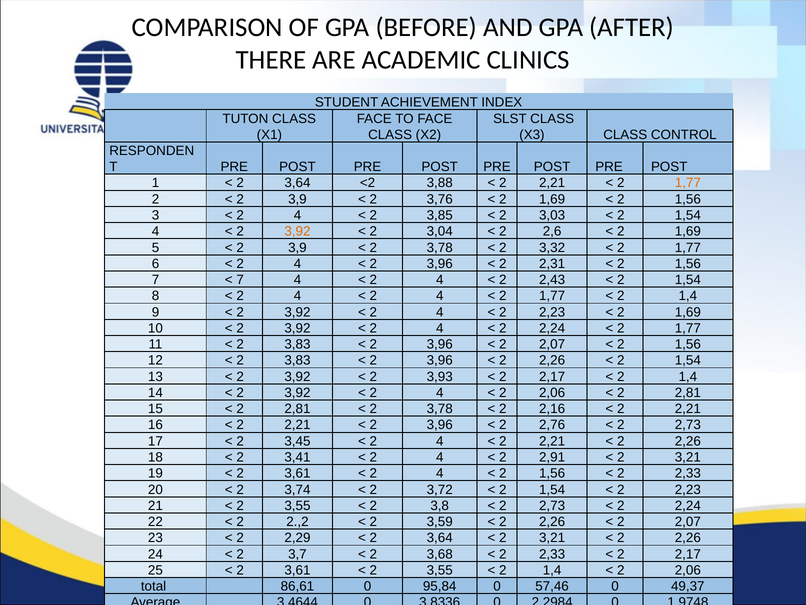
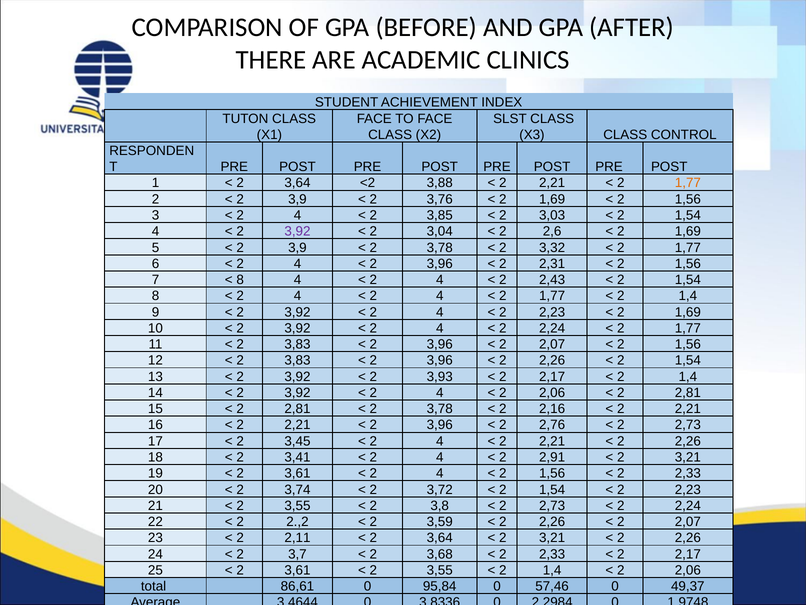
3,92 colour: orange -> purple (297, 231)
7: 7 -> 8 (240, 280)
2,29: 2,29 -> 2,11 (297, 538)
